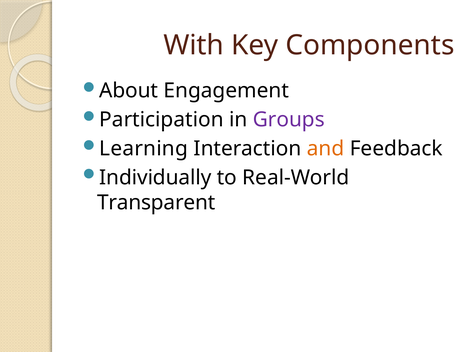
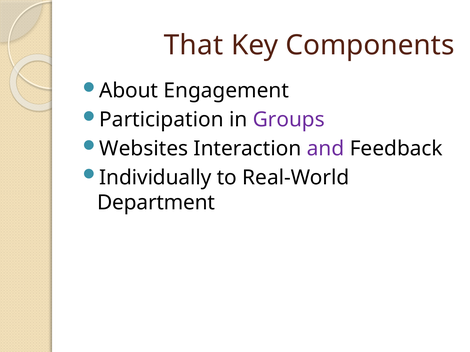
With: With -> That (194, 45)
Learning: Learning -> Websites (144, 149)
and colour: orange -> purple (326, 149)
Transparent: Transparent -> Department (156, 203)
